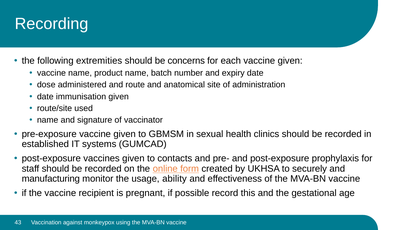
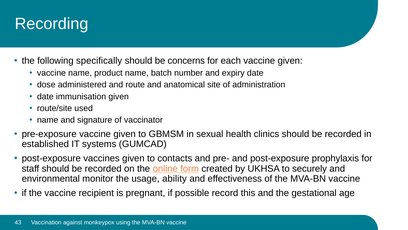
extremities: extremities -> specifically (99, 61)
manufacturing: manufacturing -> environmental (51, 178)
